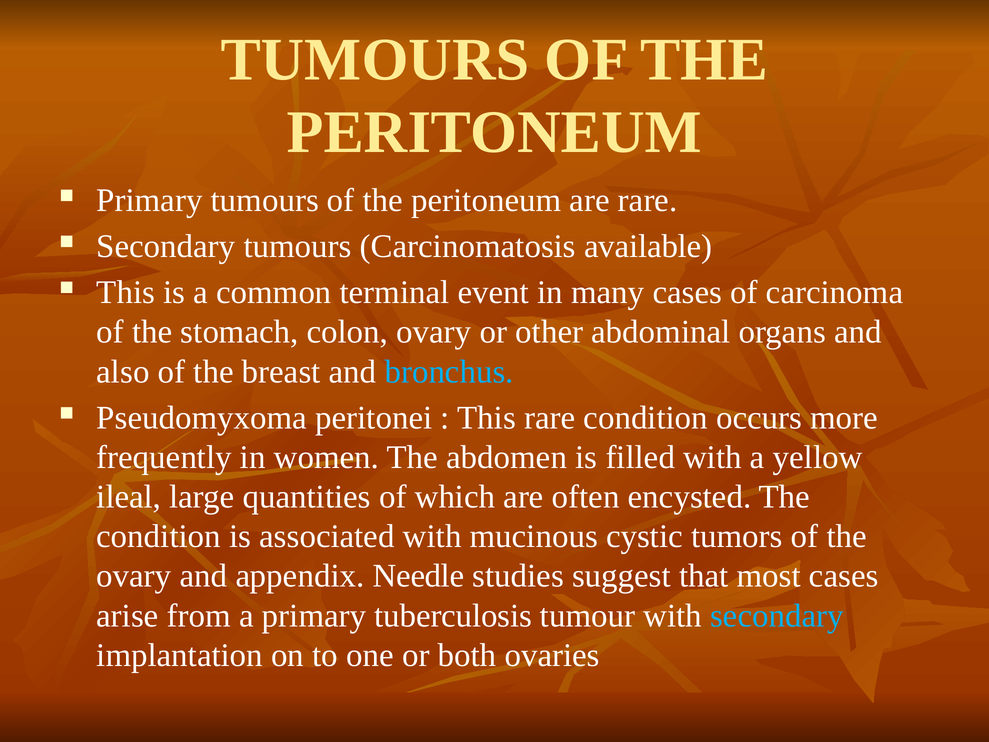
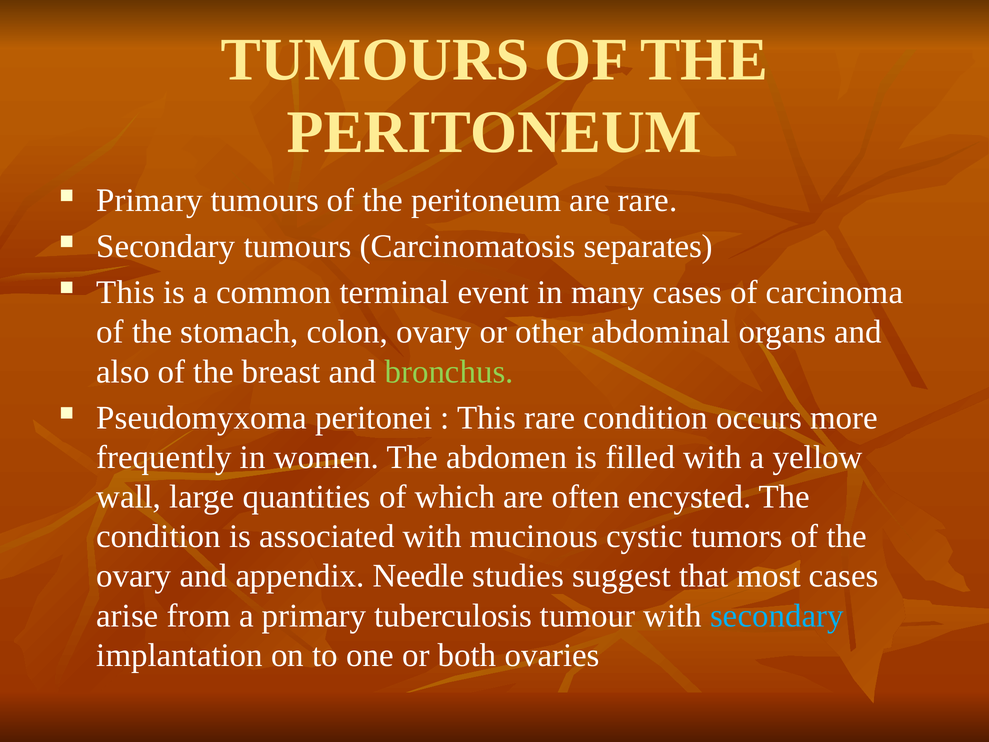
available: available -> separates (648, 246)
bronchus colour: light blue -> light green (449, 372)
ileal: ileal -> wall (129, 497)
